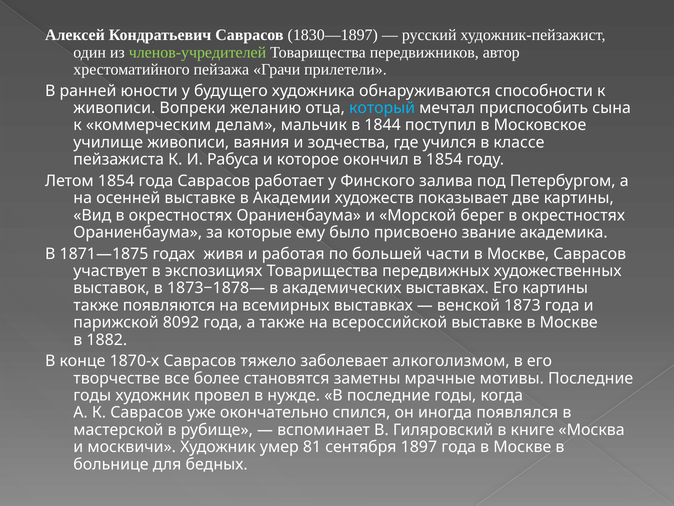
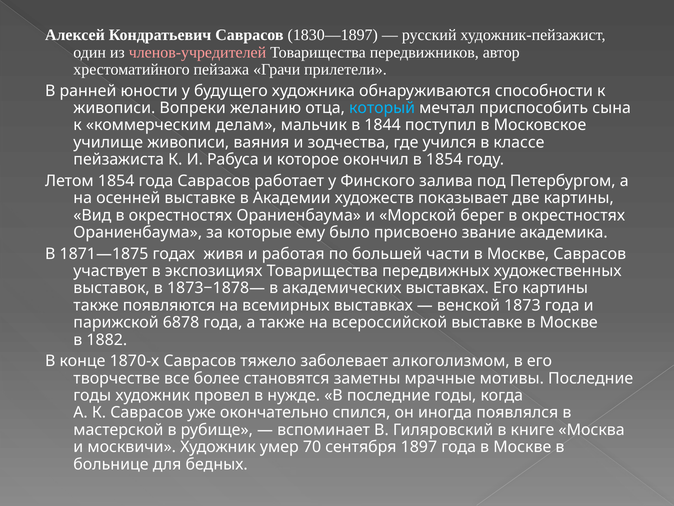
членов-учредителей colour: light green -> pink (197, 52)
8092: 8092 -> 6878 (181, 322)
81: 81 -> 70 (312, 447)
